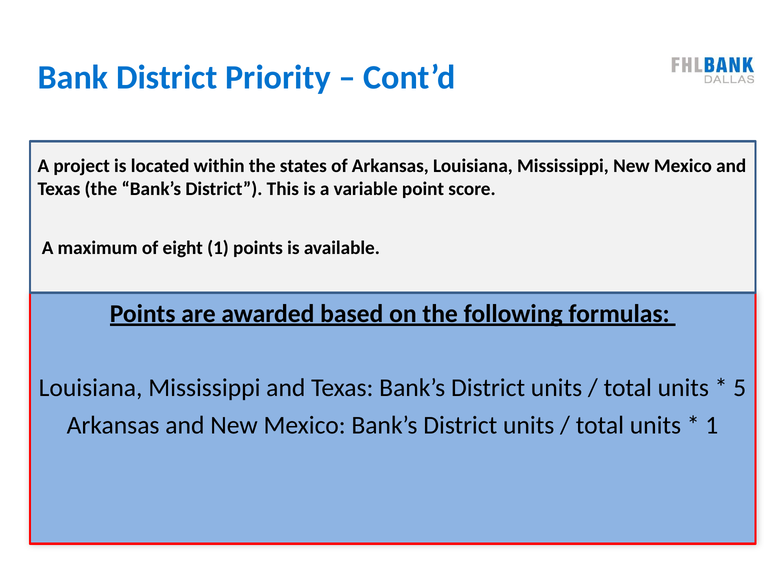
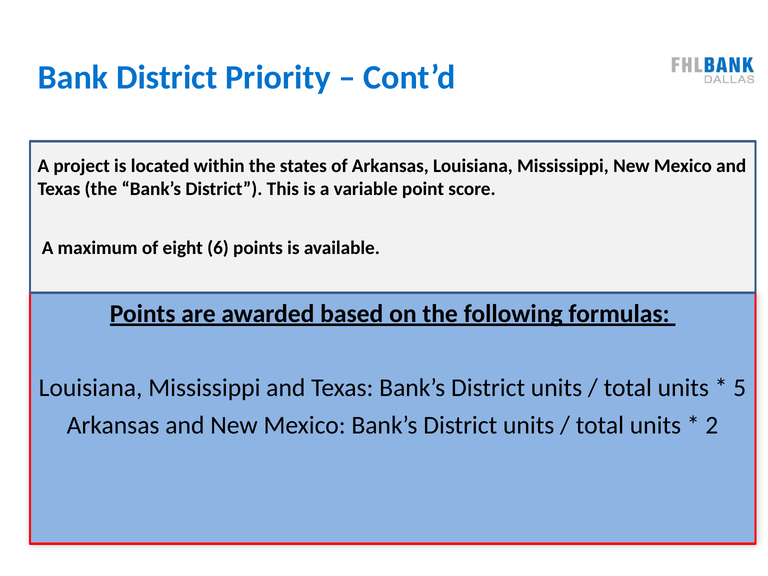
eight 1: 1 -> 6 (218, 248)
1: 1 -> 2 (712, 425)
